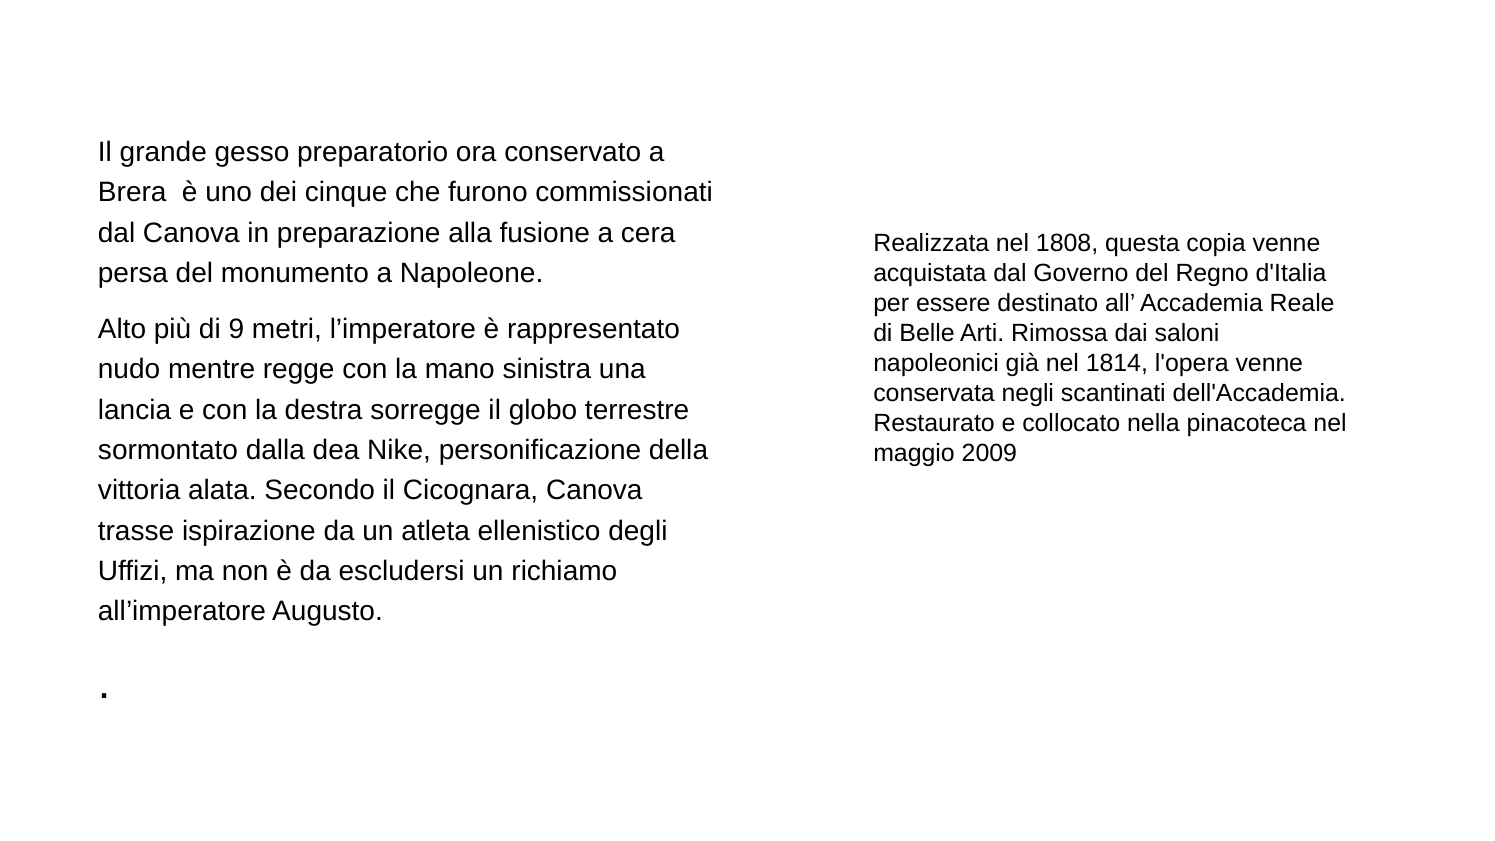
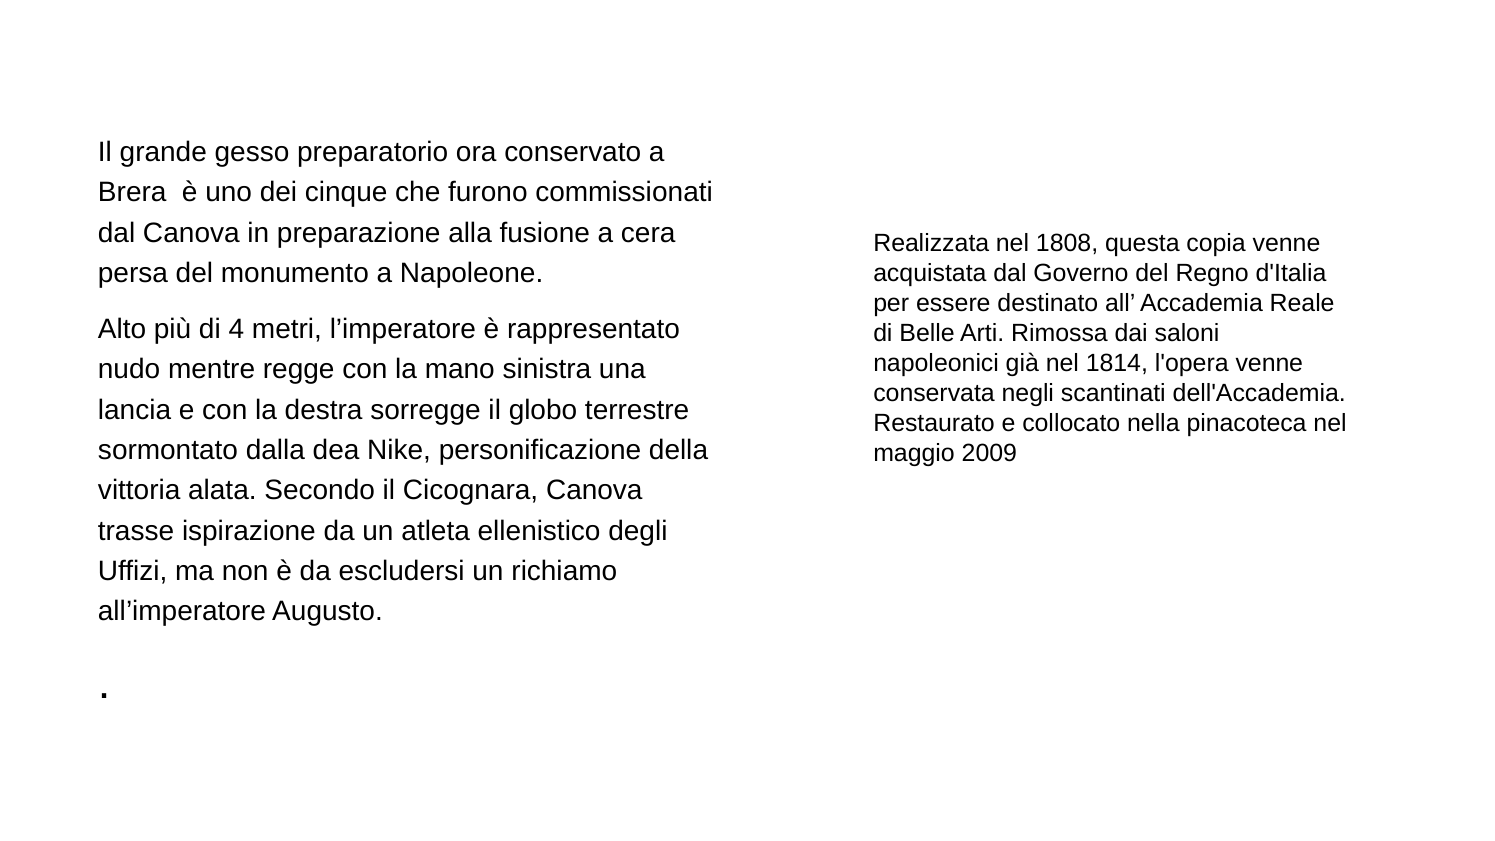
9: 9 -> 4 (236, 329)
